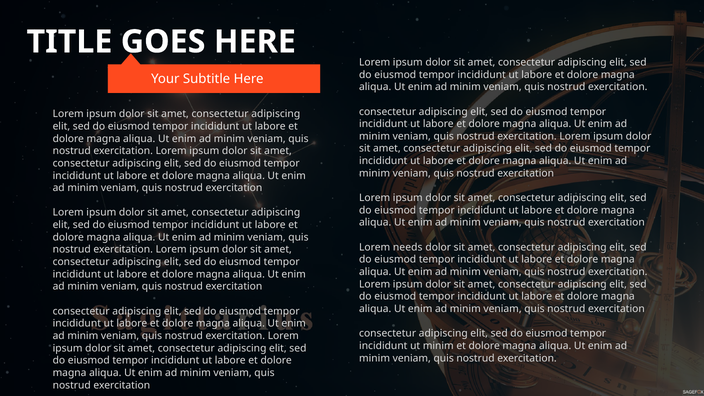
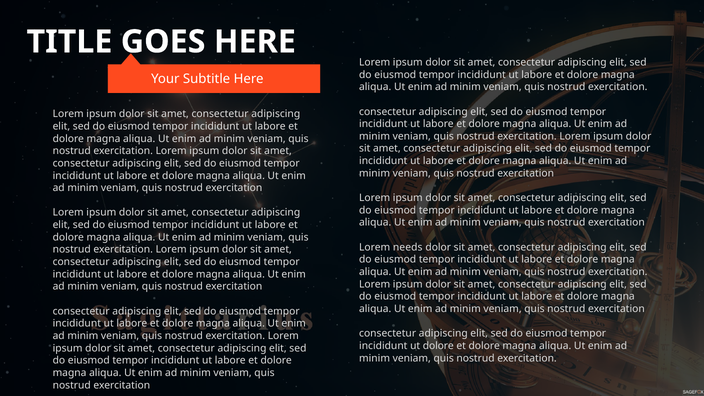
ut minim: minim -> dolore (438, 346)
